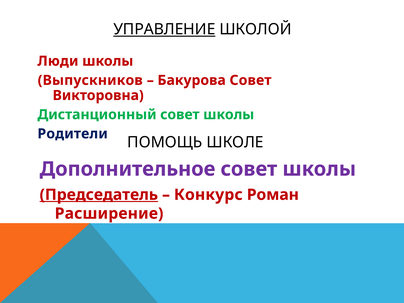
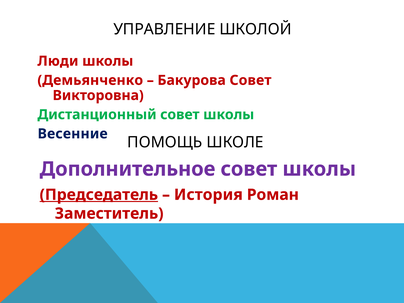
УПРАВЛЕНИЕ underline: present -> none (164, 29)
Выпускников: Выпускников -> Демьянченко (90, 80)
Родители: Родители -> Весенние (73, 134)
Конкурс: Конкурс -> История (208, 195)
Расширение: Расширение -> Заместитель (109, 214)
